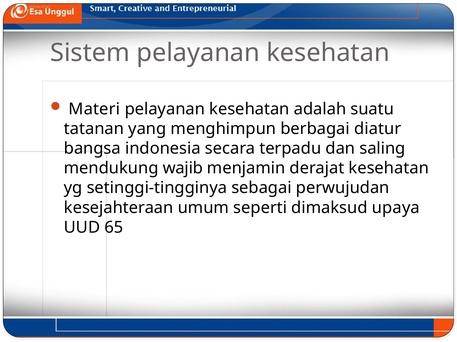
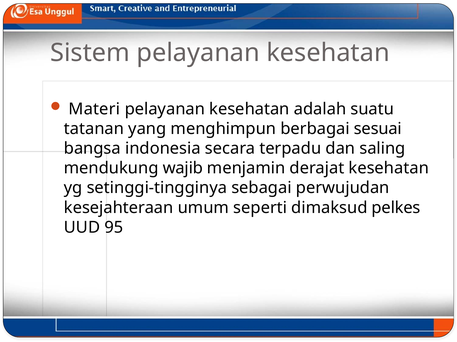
diatur: diatur -> sesuai (378, 129)
upaya: upaya -> pelkes (396, 208)
65: 65 -> 95 (114, 228)
